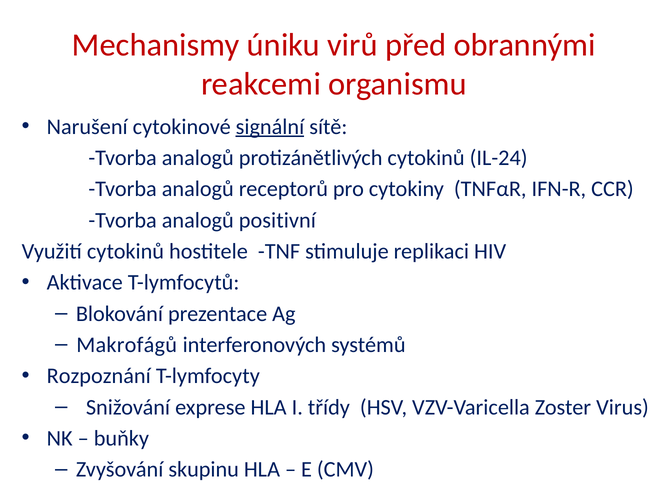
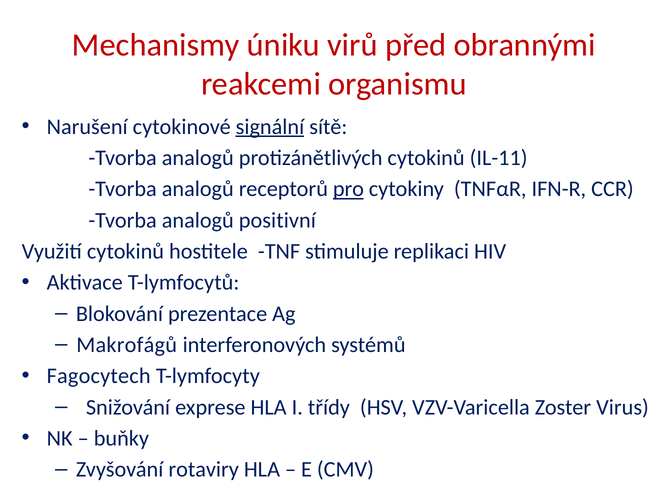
IL-24: IL-24 -> IL-11 (499, 158)
pro underline: none -> present (348, 189)
Rozpoznání: Rozpoznání -> Fagocytech (99, 376)
skupinu: skupinu -> rotaviry (204, 470)
